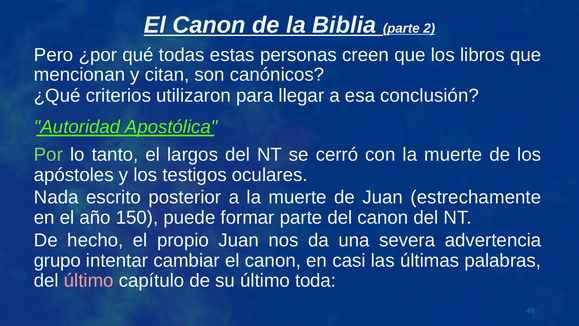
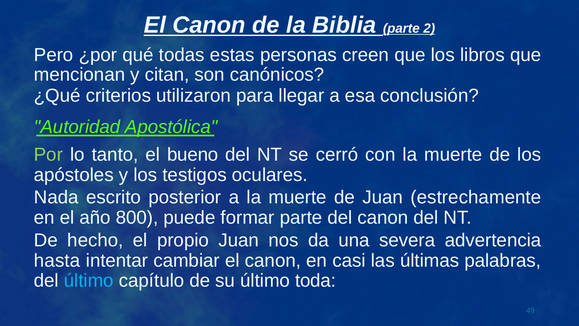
largos: largos -> bueno (193, 154)
150: 150 -> 800 (137, 217)
grupo: grupo -> hasta (57, 260)
último colour: pink -> light blue (89, 281)
